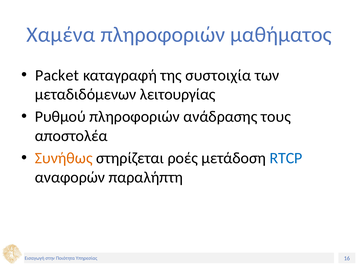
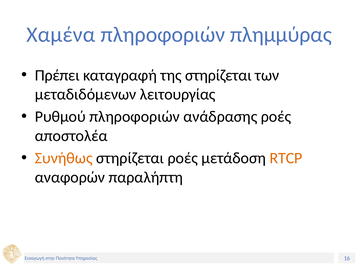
μαθήματος: μαθήματος -> πλημμύρας (281, 35)
Packet: Packet -> Πρέπει (57, 75)
της συστοιχία: συστοιχία -> στηρίζεται (218, 75)
ανάδρασης τους: τους -> ροές (276, 116)
RTCP colour: blue -> orange (286, 158)
